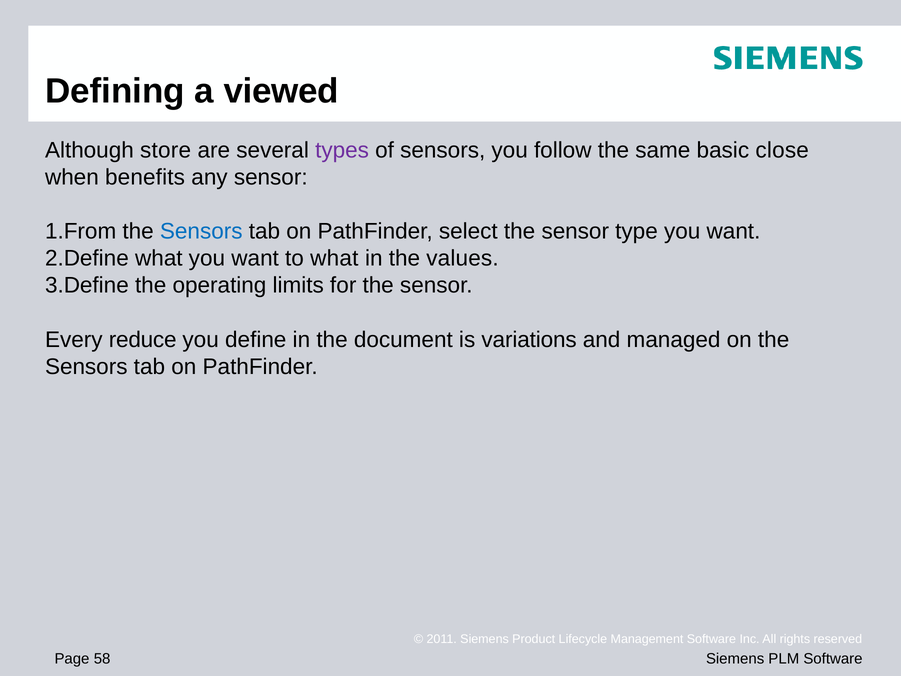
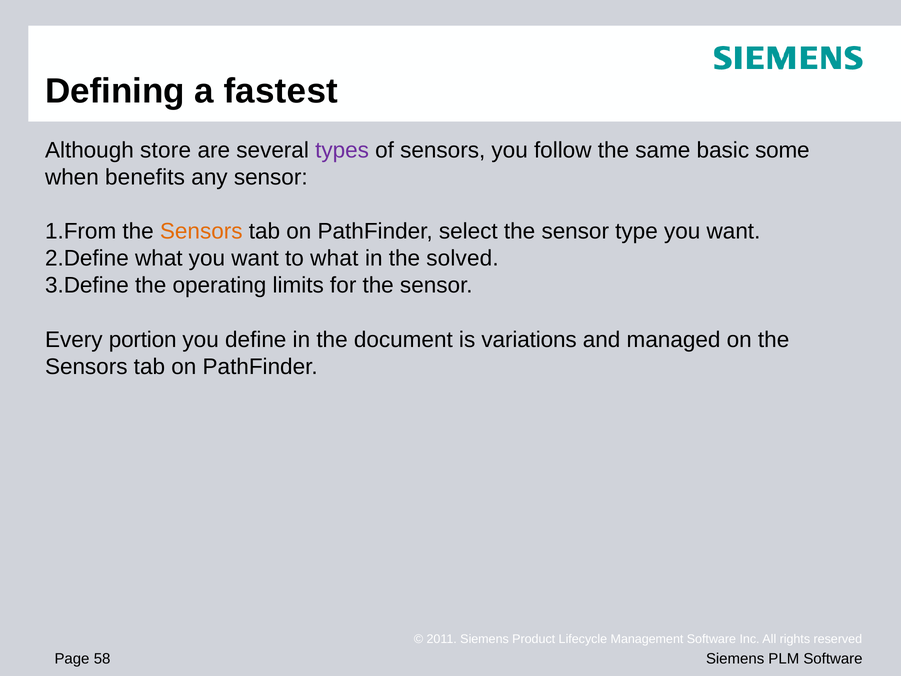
viewed: viewed -> fastest (281, 91)
close: close -> some (782, 150)
Sensors colour: blue -> orange (201, 231)
values: values -> solved (462, 258)
reduce: reduce -> portion (143, 339)
